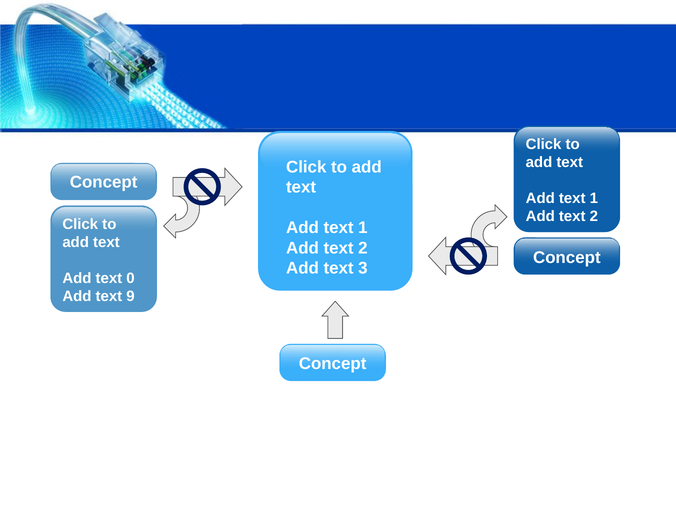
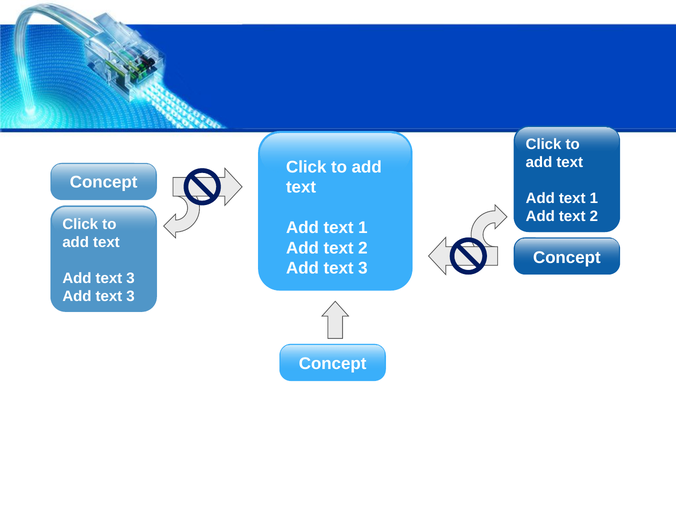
0: 0 -> 3 (131, 278)
9: 9 -> 3 (131, 296)
